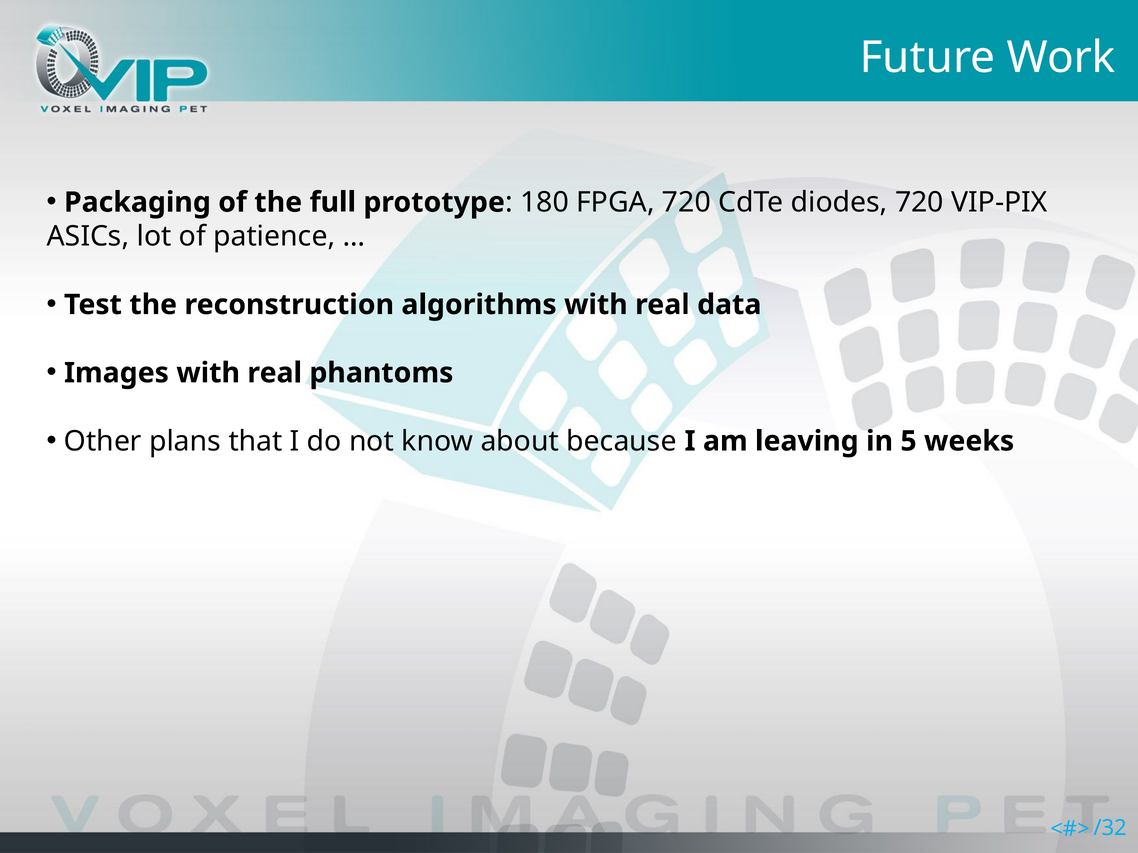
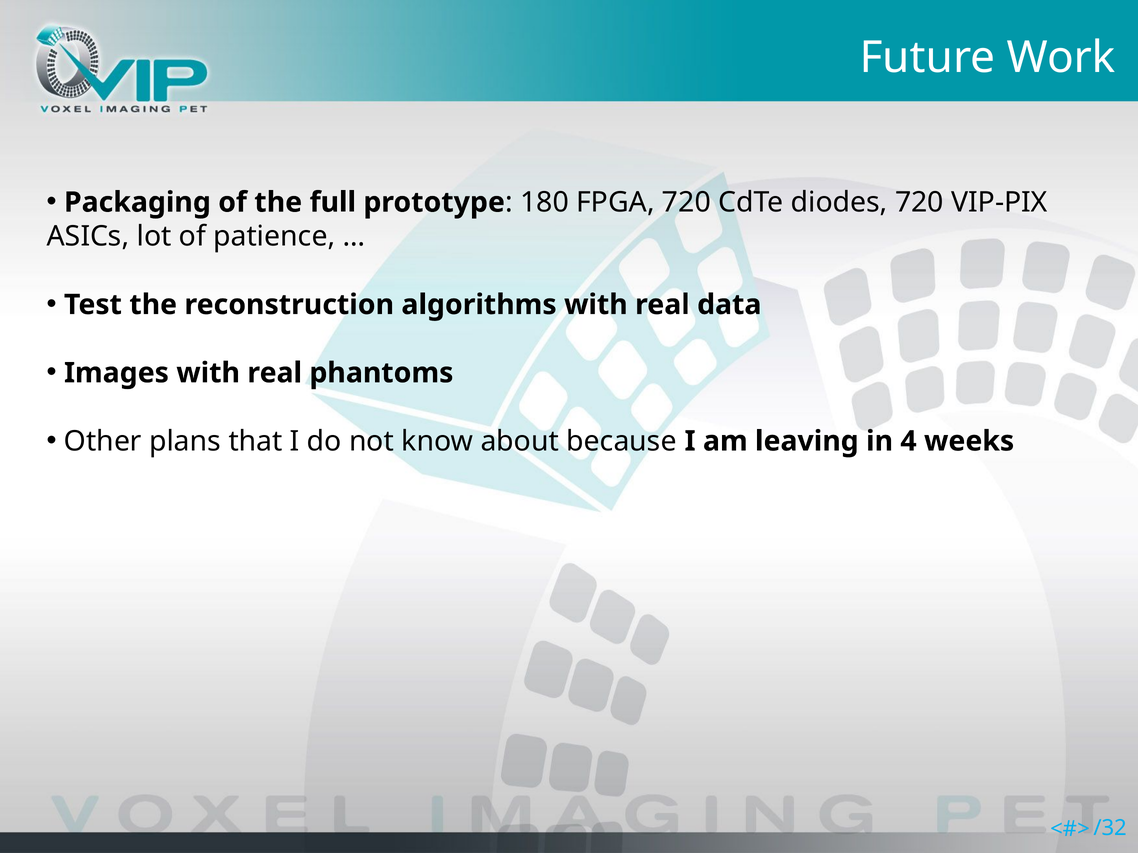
5: 5 -> 4 (909, 441)
